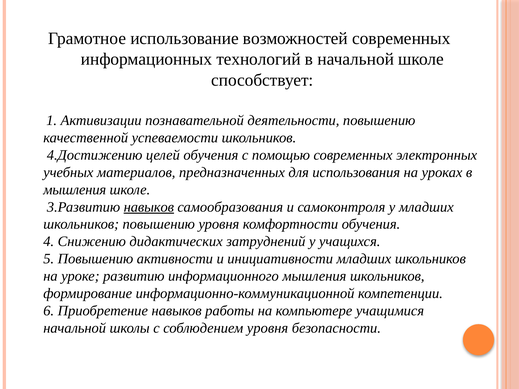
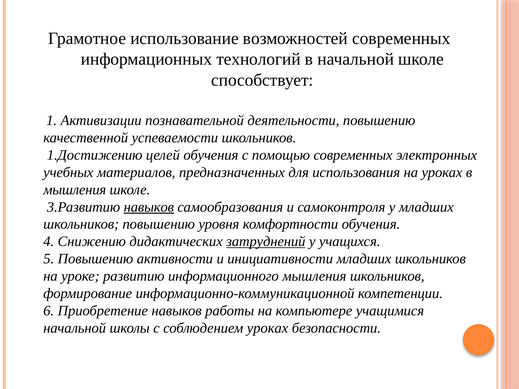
4.Достижению: 4.Достижению -> 1.Достижению (95, 155)
затруднений underline: none -> present (266, 242)
соблюдением уровня: уровня -> уроках (268, 328)
